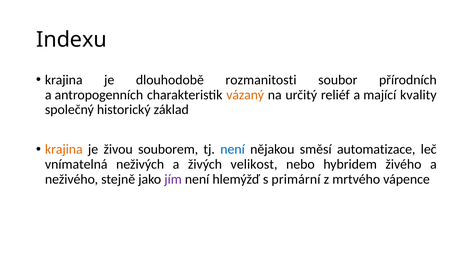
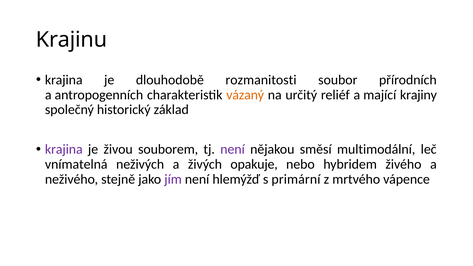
Indexu: Indexu -> Krajinu (72, 40)
kvality: kvality -> krajiny (418, 95)
krajina colour: orange -> purple (64, 149)
není colour: blue -> purple (233, 149)
automatizace: automatizace -> multimodální (376, 149)
velikost: velikost -> opakuje (254, 164)
